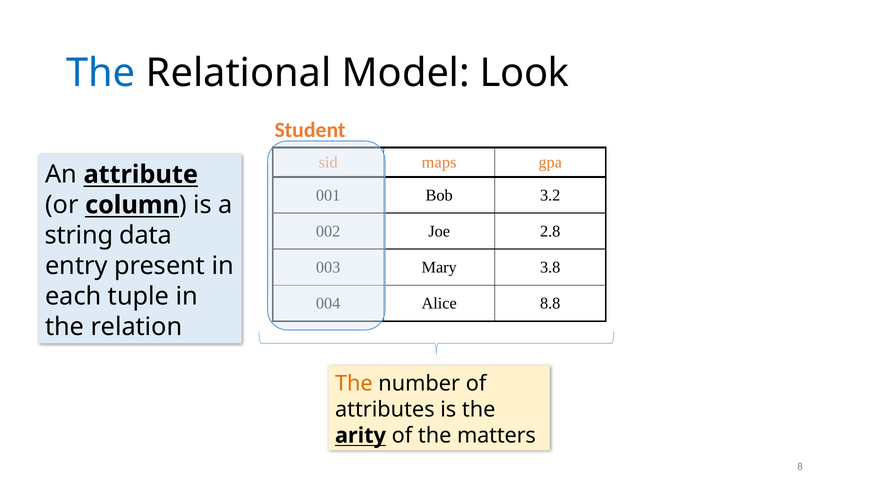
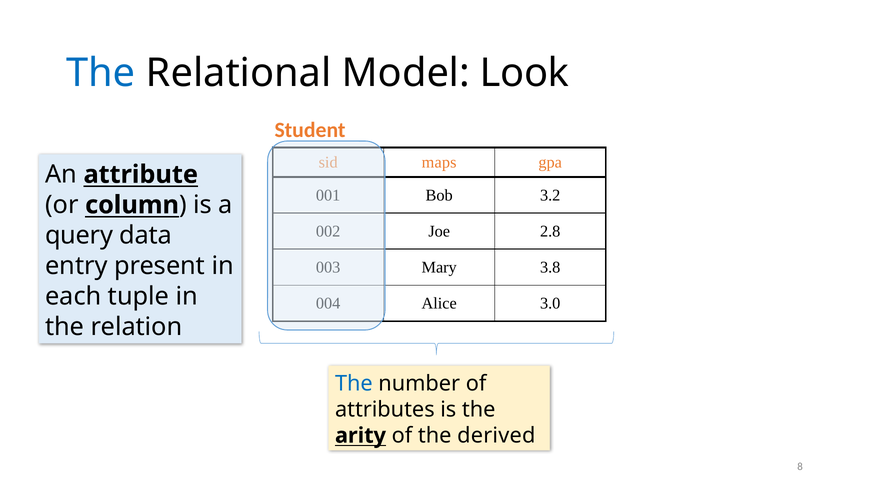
string: string -> query (79, 235)
8.8: 8.8 -> 3.0 (550, 303)
The colour: orange -> blue (354, 383)
matters: matters -> derived (496, 435)
